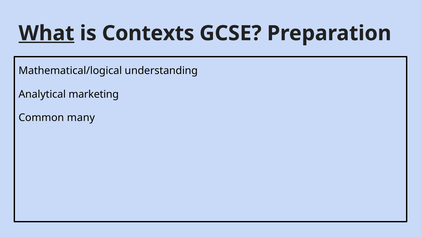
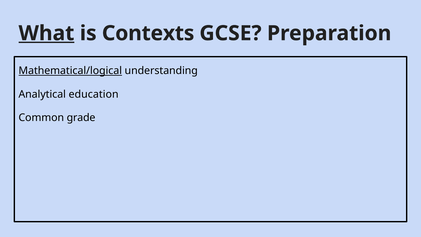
Mathematical/logical underline: none -> present (70, 71)
marketing: marketing -> education (94, 94)
many: many -> grade (81, 118)
